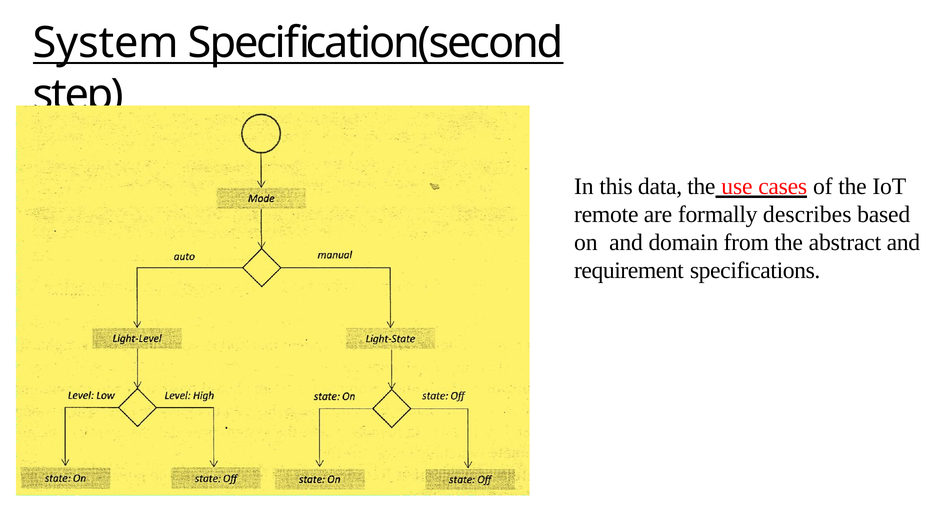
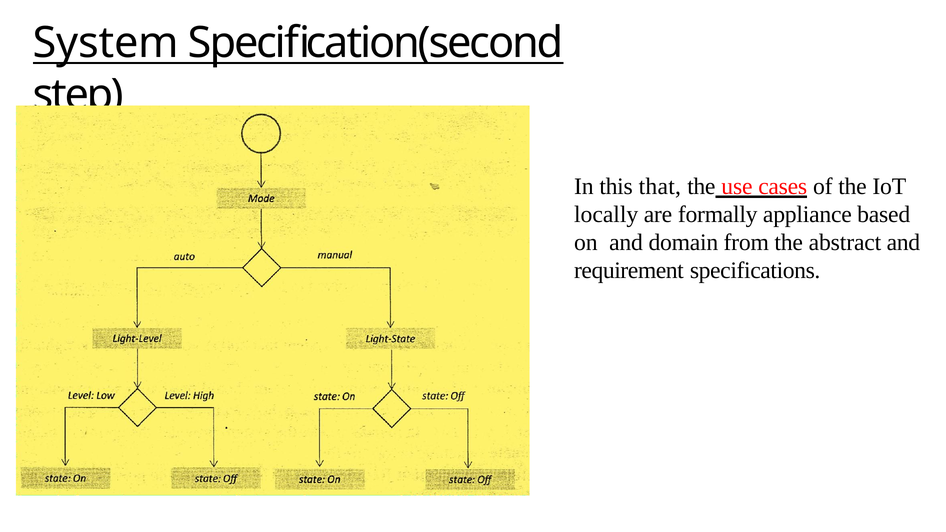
data: data -> that (660, 186)
remote: remote -> locally (606, 215)
describes: describes -> appliance (807, 215)
